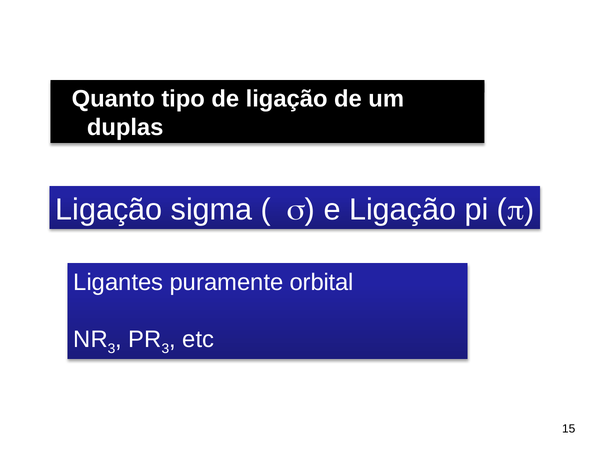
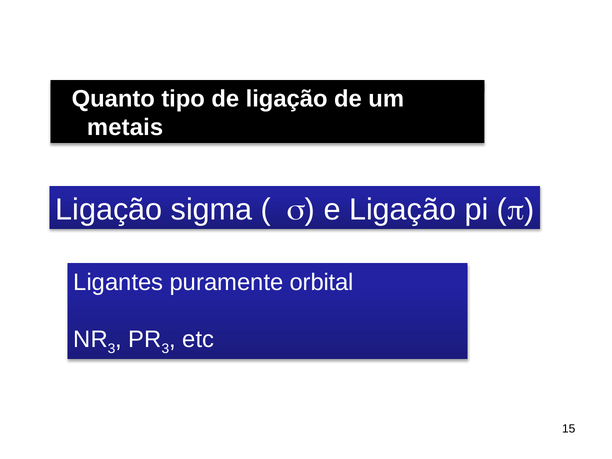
duplas: duplas -> metais (125, 128)
